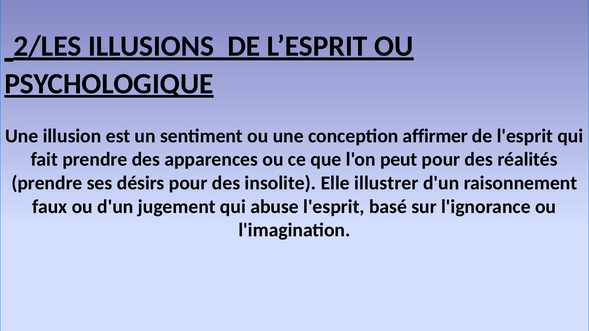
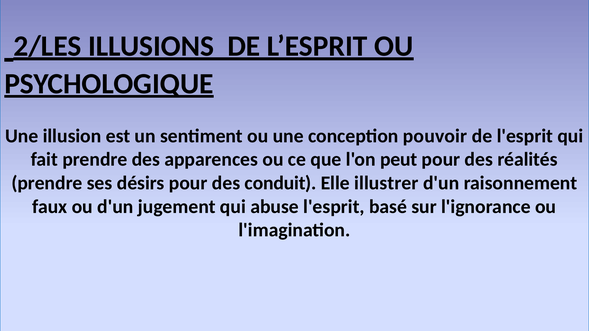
affirmer: affirmer -> pouvoir (435, 136)
insolite: insolite -> conduit (281, 183)
